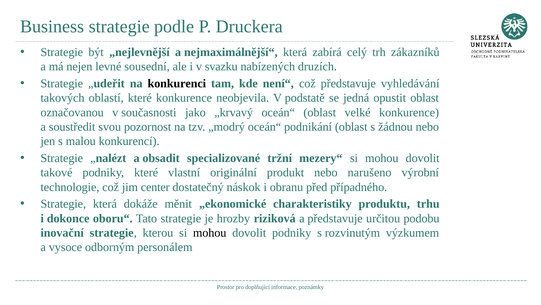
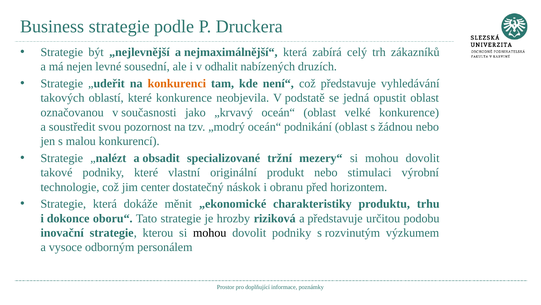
svazku: svazku -> odhalit (221, 66)
konkurenci colour: black -> orange (177, 83)
narušeno: narušeno -> stimulaci (370, 172)
případného: případného -> horizontem (359, 187)
